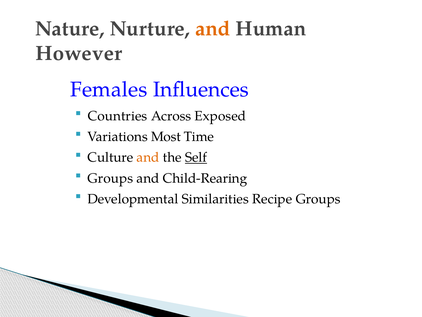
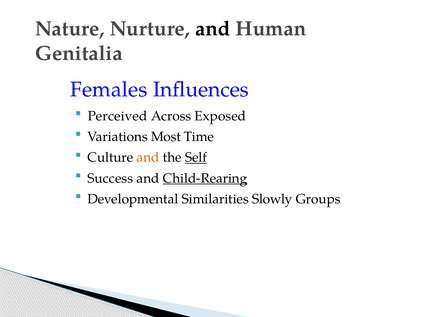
and colour: orange -> black (213, 29)
However: However -> Genitalia (79, 53)
Countries: Countries -> Perceived (118, 116)
Groups: Groups -> Success (110, 178)
Child-Rearing underline: none -> present (205, 178)
Recipe: Recipe -> Slowly (272, 199)
